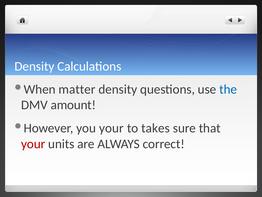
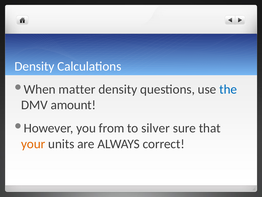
you your: your -> from (112, 128)
takes: takes -> silver (156, 128)
your colour: red -> orange (33, 144)
